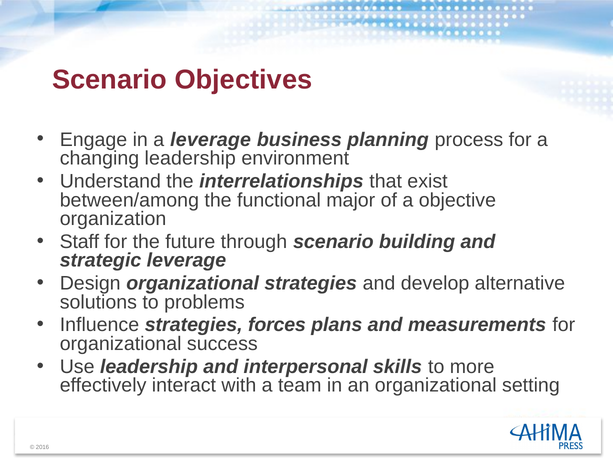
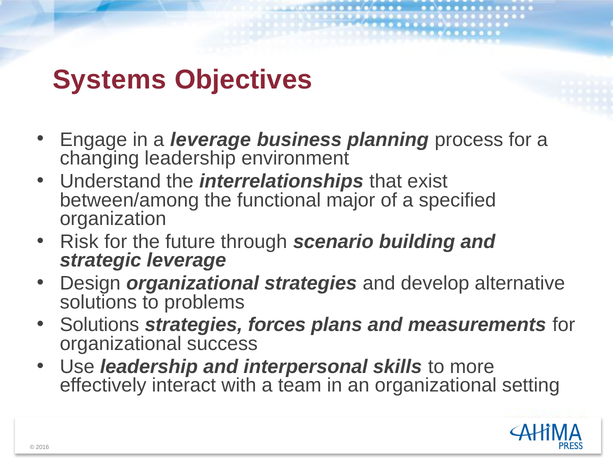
Scenario: Scenario -> Systems (109, 79)
objective: objective -> specified (457, 200)
Staff: Staff -> Risk (79, 242)
Influence: Influence -> Solutions (100, 325)
